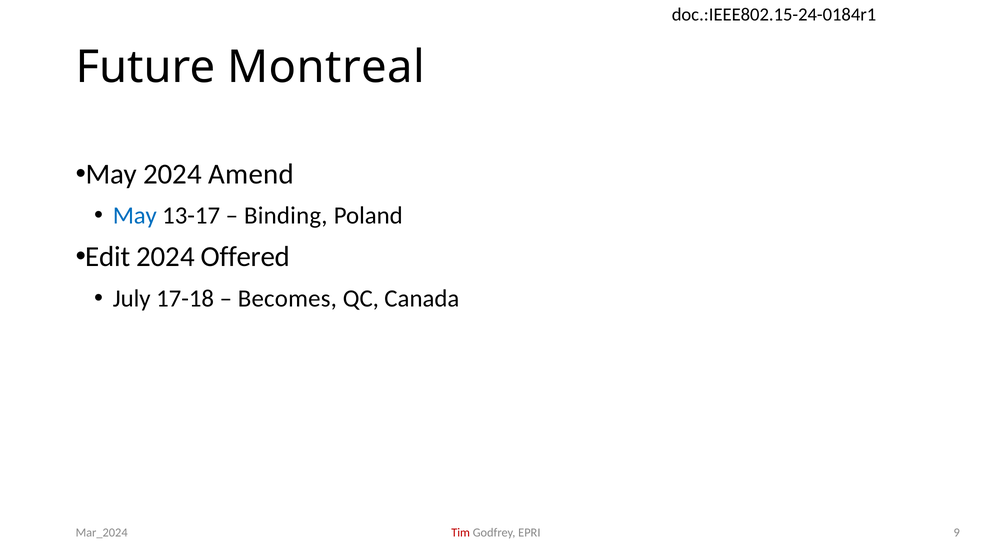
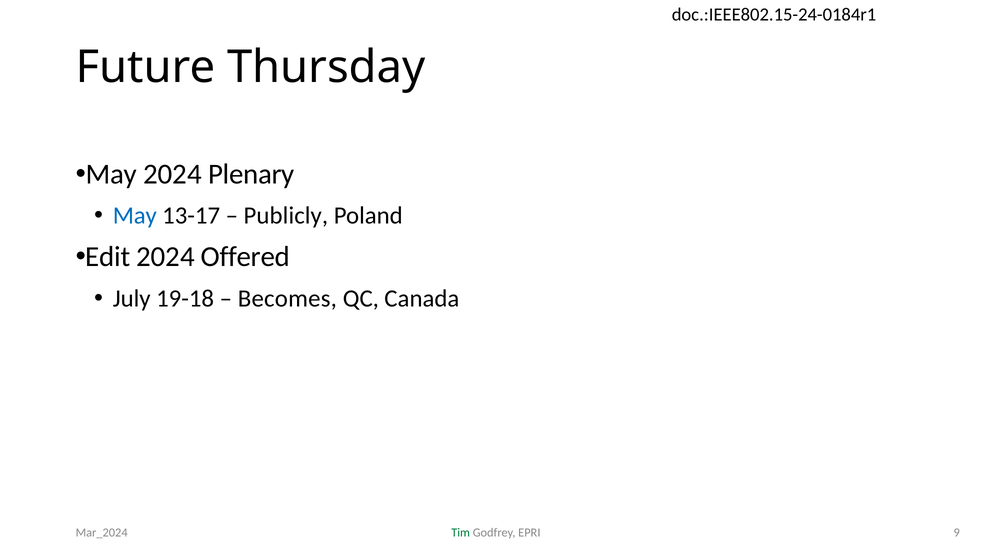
Montreal: Montreal -> Thursday (326, 67)
Amend: Amend -> Plenary (251, 174)
Binding: Binding -> Publicly (286, 216)
17-18: 17-18 -> 19-18 (185, 298)
Tim colour: red -> green (461, 533)
